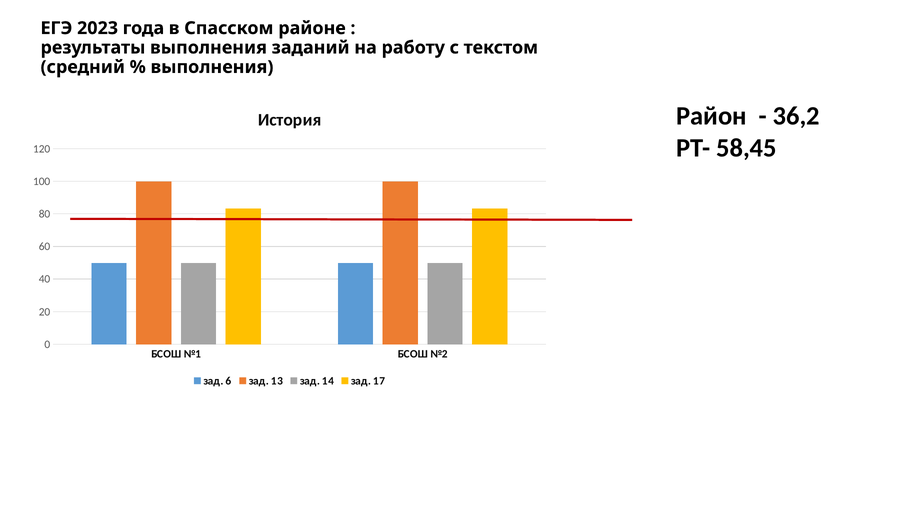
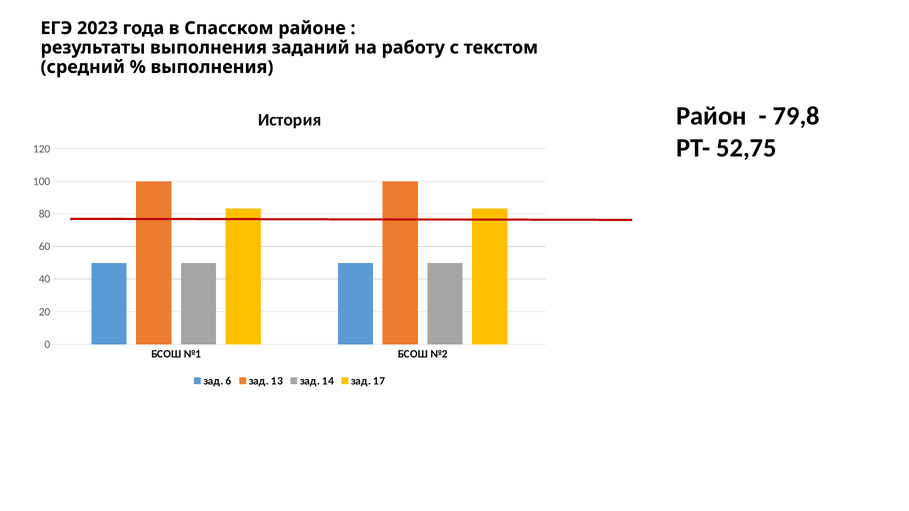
36,2: 36,2 -> 79,8 (796, 116)
58,45: 58,45 -> 52,75 (746, 148)
